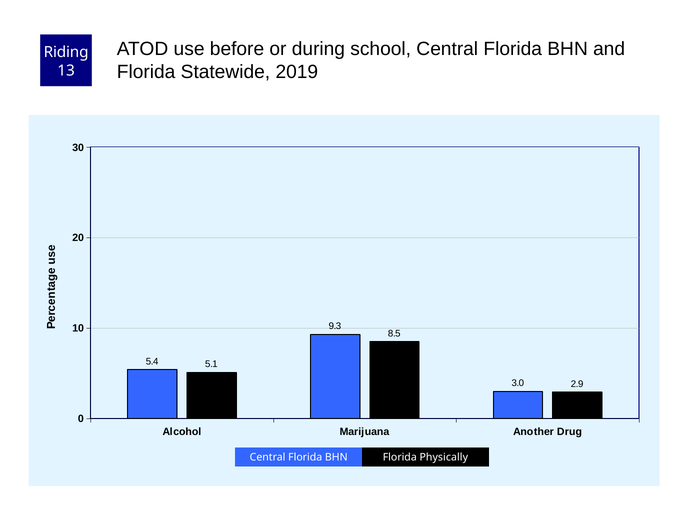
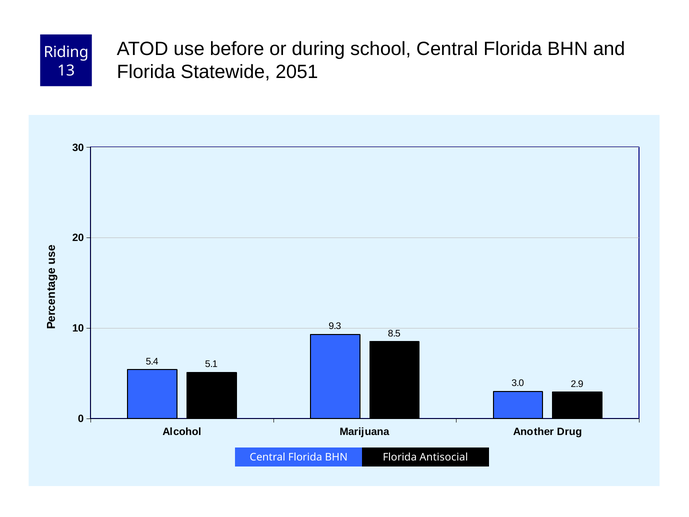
2019: 2019 -> 2051 (297, 72)
Physically: Physically -> Antisocial (444, 457)
